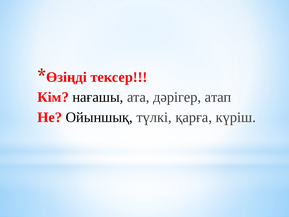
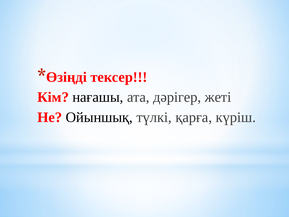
атап: атап -> жеті (218, 97)
